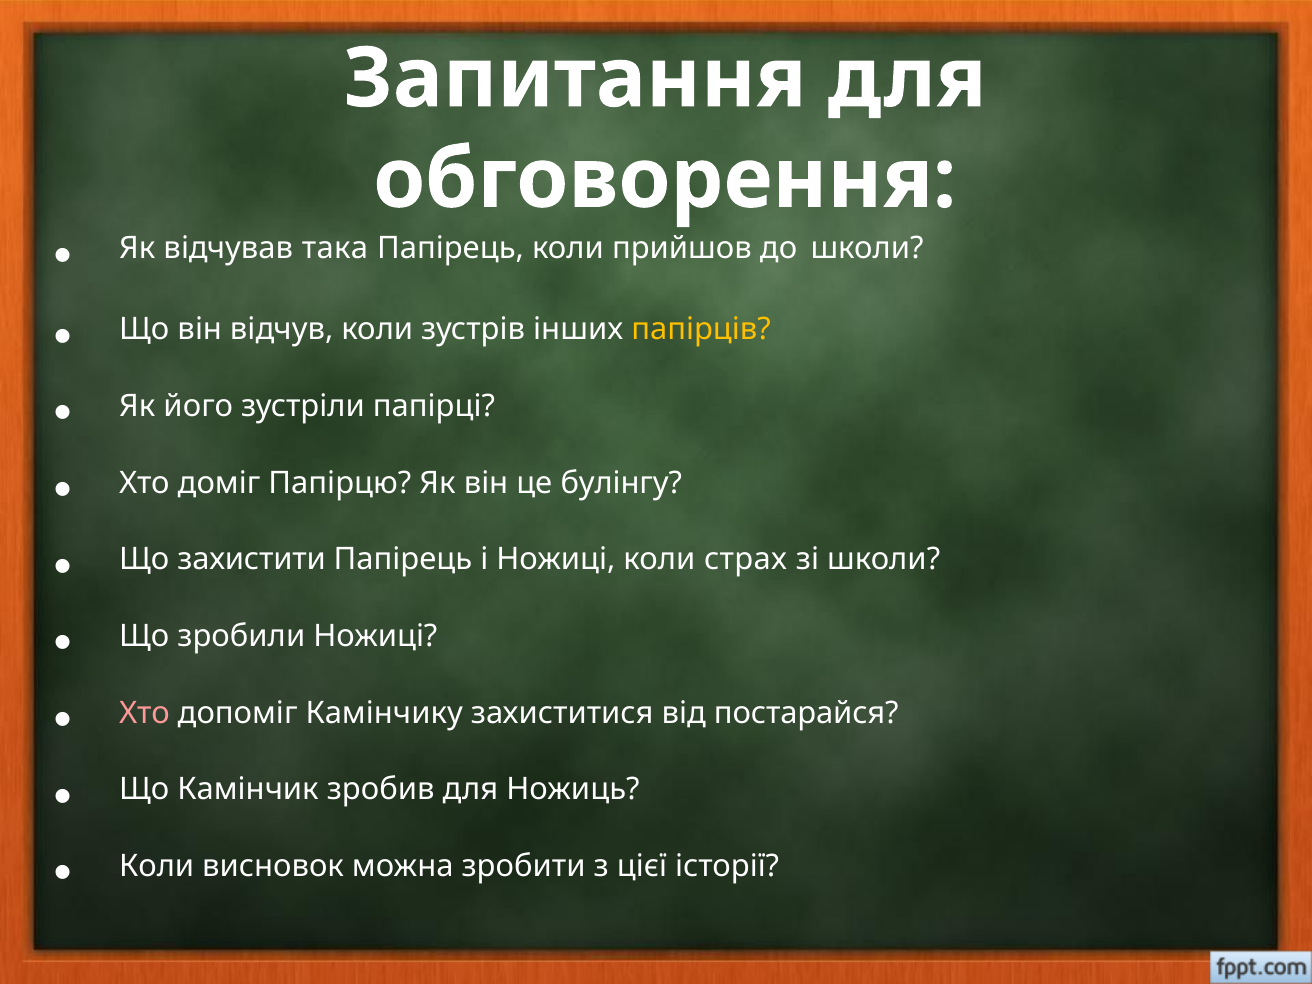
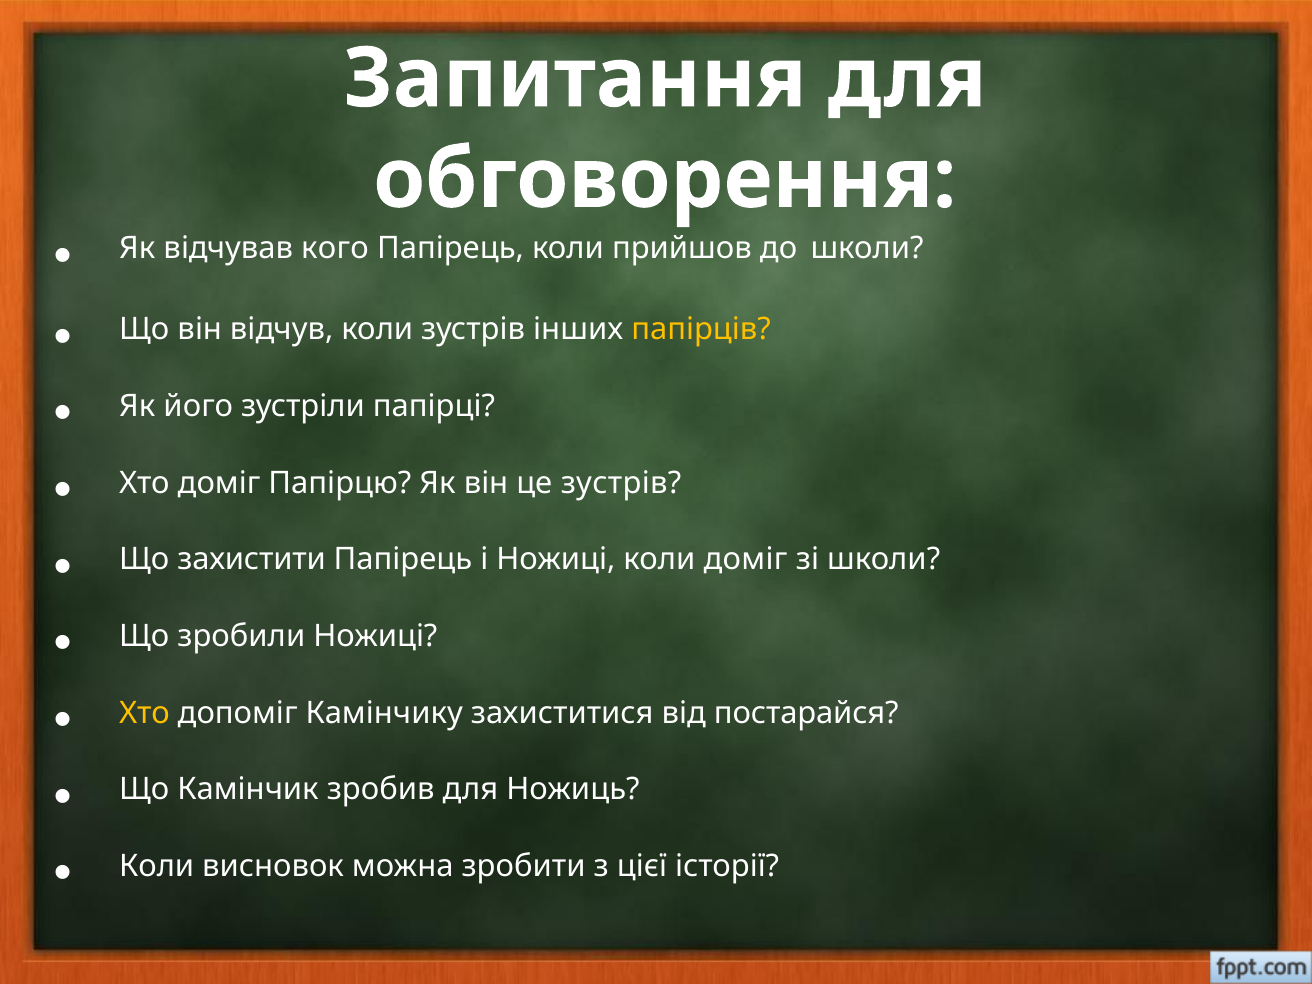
така: така -> кого (335, 249)
це булінгу: булінгу -> зустрів (621, 483)
коли страх: страх -> доміг (746, 560)
Хто colour: pink -> yellow (145, 713)
